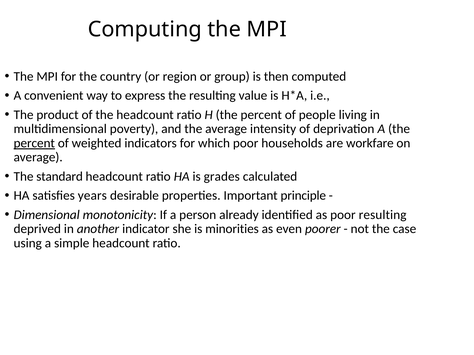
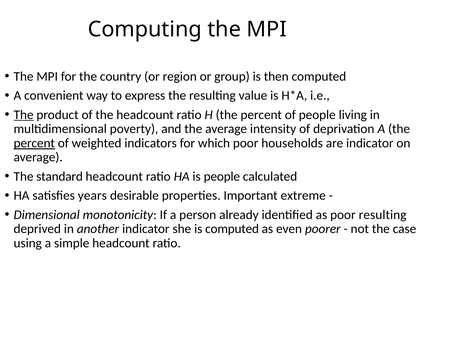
The underline: none -> present (24, 115)
are workfare: workfare -> indicator (370, 143)
is grades: grades -> people (222, 177)
principle: principle -> extreme (303, 196)
is minorities: minorities -> computed (232, 229)
